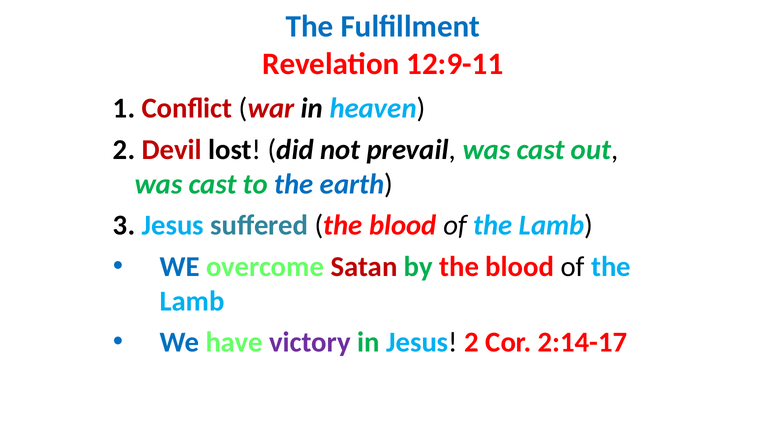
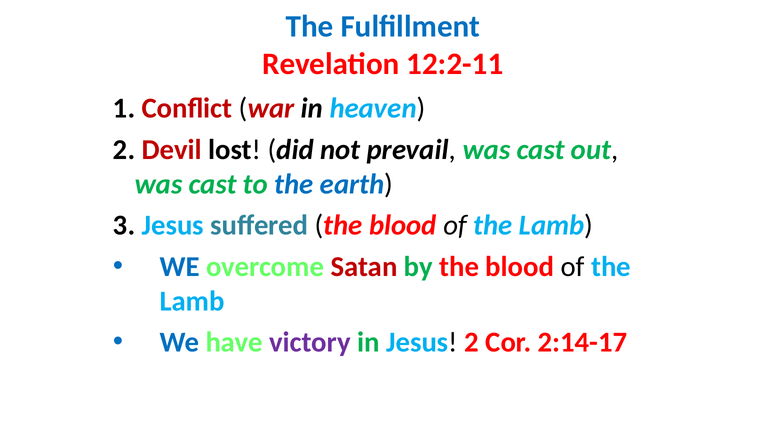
12:9-11: 12:9-11 -> 12:2-11 (455, 64)
